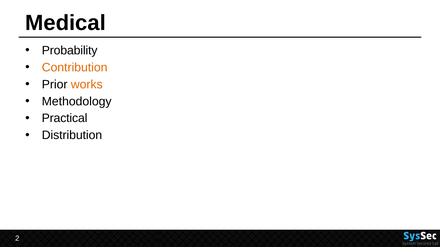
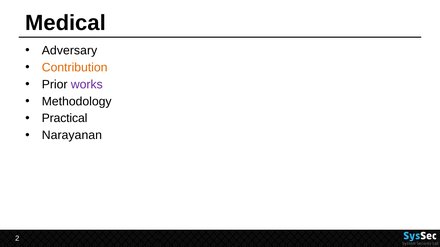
Probability: Probability -> Adversary (70, 50)
works colour: orange -> purple (87, 84)
Distribution: Distribution -> Narayanan (72, 136)
